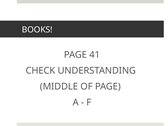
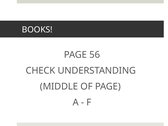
41: 41 -> 56 (95, 55)
